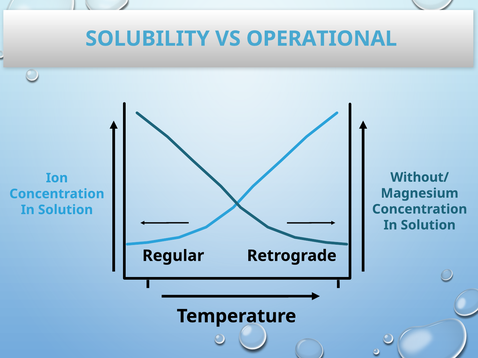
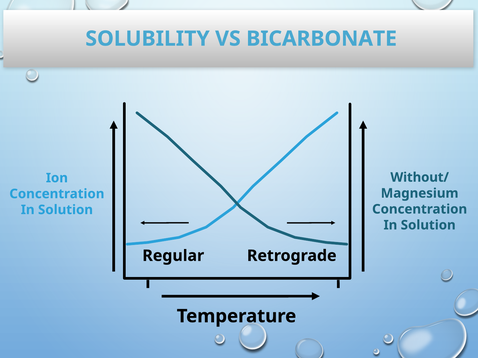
OPERATIONAL: OPERATIONAL -> BICARBONATE (322, 39)
